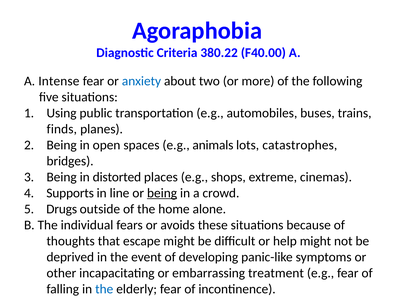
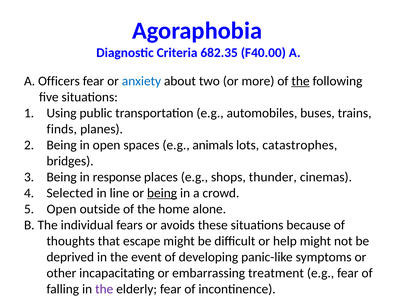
380.22: 380.22 -> 682.35 (219, 53)
Intense: Intense -> Officers (59, 81)
the underline: none -> present (301, 81)
distorted: distorted -> response (117, 177)
extreme: extreme -> thunder (273, 177)
Supports: Supports -> Selected (70, 193)
Drugs: Drugs -> Open (62, 209)
the colour: blue -> purple (104, 289)
